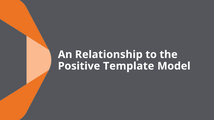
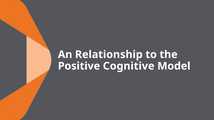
Template: Template -> Cognitive (129, 66)
